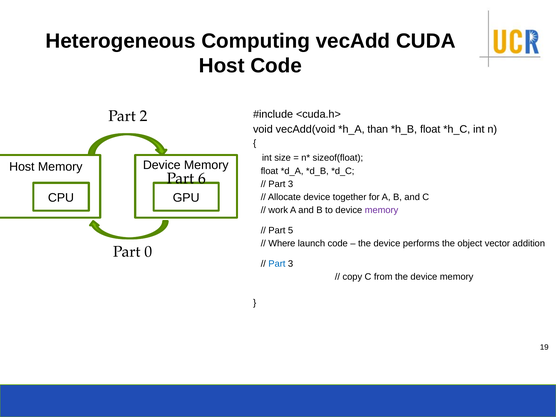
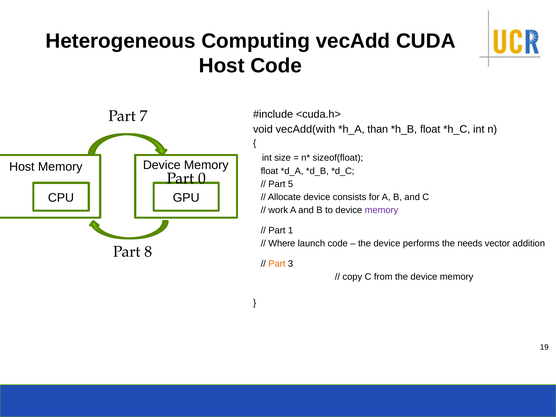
2: 2 -> 7 (144, 116)
vecAdd(void: vecAdd(void -> vecAdd(with (305, 129)
6: 6 -> 0 (202, 178)
3: 3 -> 5 (291, 184)
together: together -> consists (350, 197)
5: 5 -> 1 (291, 230)
object: object -> needs (470, 243)
0: 0 -> 8 (148, 252)
Part colour: blue -> orange (277, 264)
